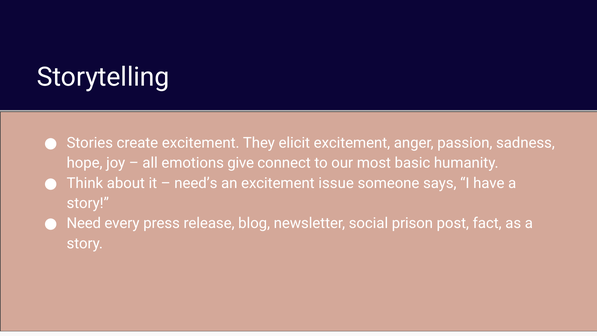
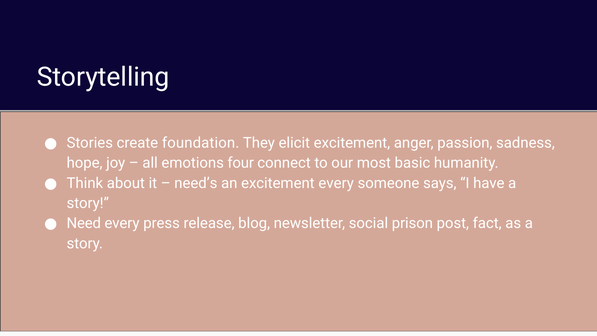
create excitement: excitement -> foundation (201, 143)
give: give -> four (241, 163)
excitement issue: issue -> every (336, 183)
